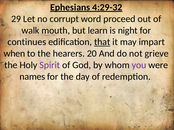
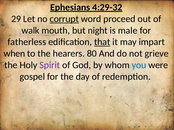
corrupt underline: none -> present (64, 19)
learn: learn -> night (98, 31)
night: night -> male (128, 31)
continues: continues -> fatherless (27, 42)
20: 20 -> 80 (92, 54)
you colour: purple -> blue (139, 65)
names: names -> gospel (32, 77)
